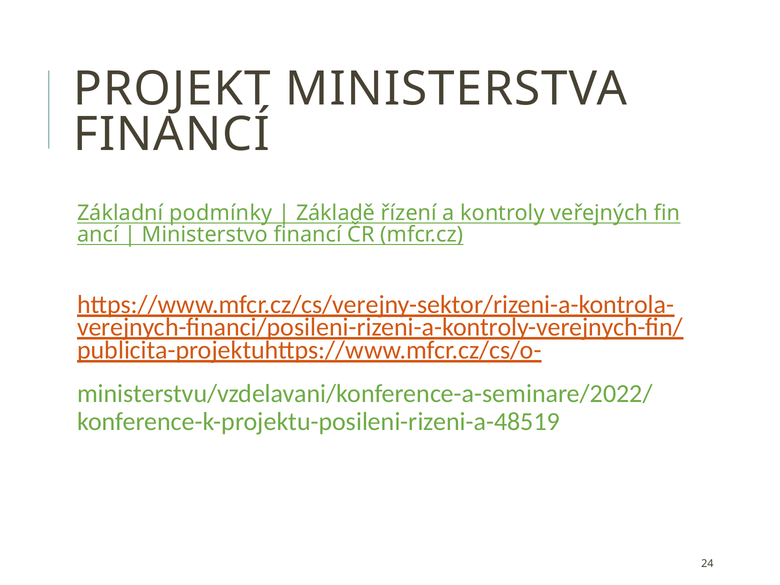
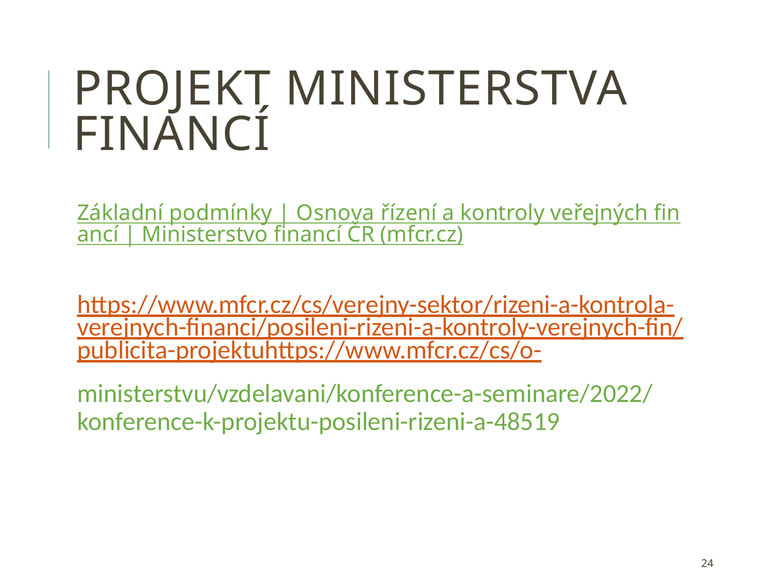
Základě: Základě -> Osnova (335, 213)
